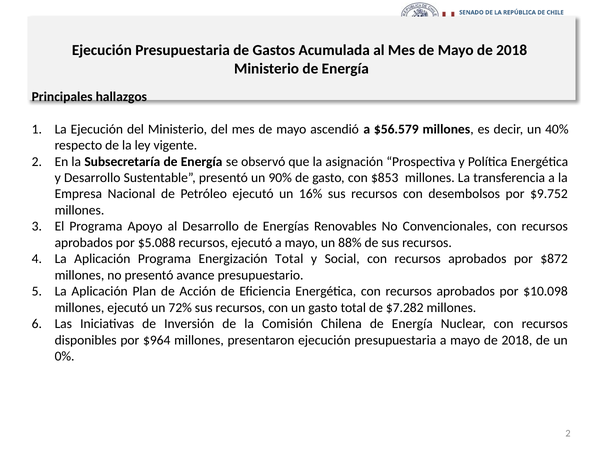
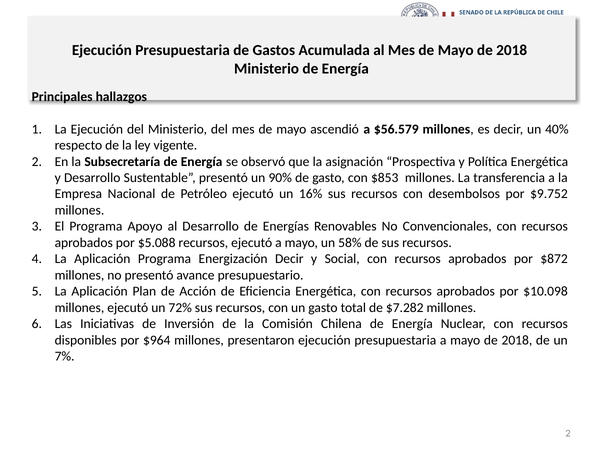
88%: 88% -> 58% (350, 243)
Energización Total: Total -> Decir (289, 259)
0%: 0% -> 7% (65, 357)
